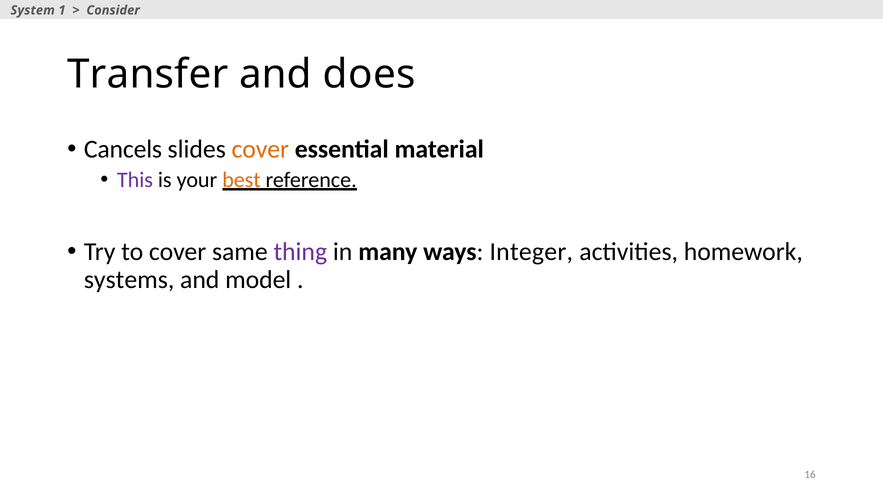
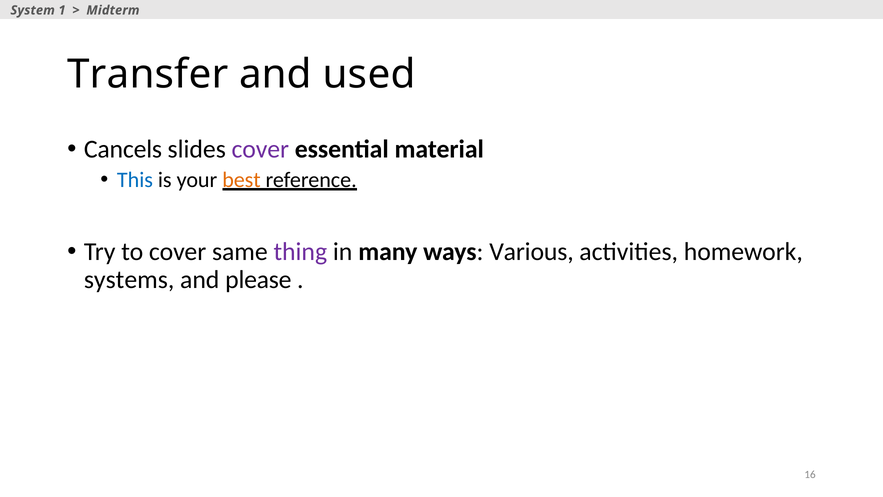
Consider: Consider -> Midterm (113, 10)
does: does -> used (369, 74)
cover colour: orange -> purple (260, 149)
This colour: purple -> blue (135, 180)
Integer: Integer -> Various (531, 252)
model: model -> please (258, 279)
